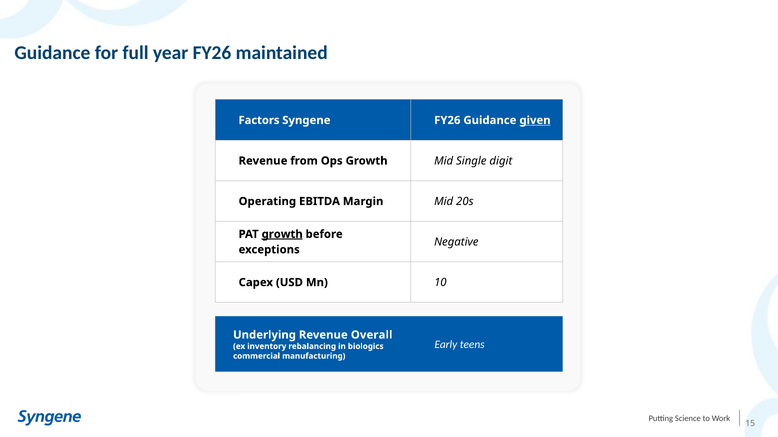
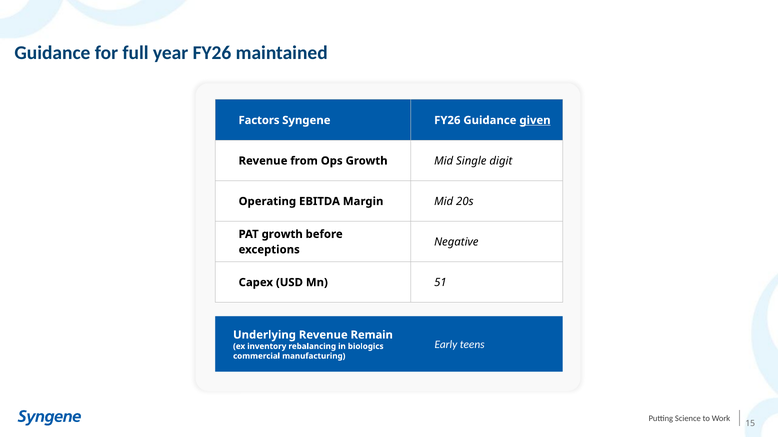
growth underline: present -> none (282, 234)
10: 10 -> 51 (440, 283)
Overall: Overall -> Remain (372, 335)
